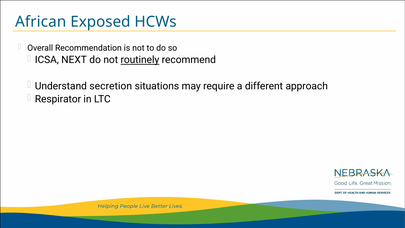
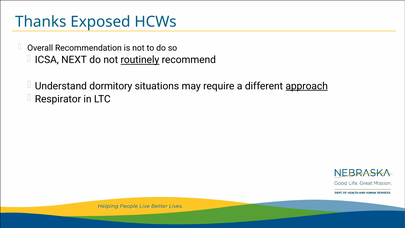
African: African -> Thanks (41, 22)
secretion: secretion -> dormitory (111, 86)
approach underline: none -> present (307, 86)
